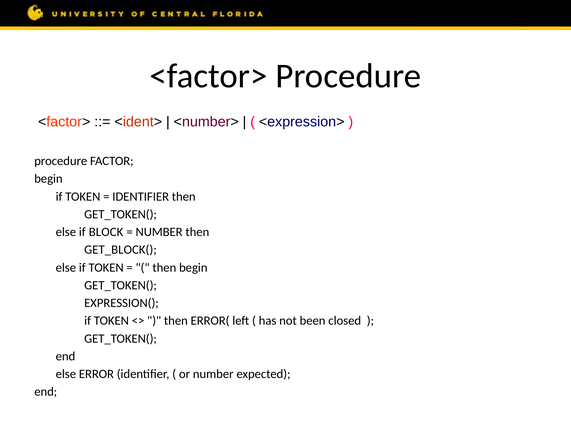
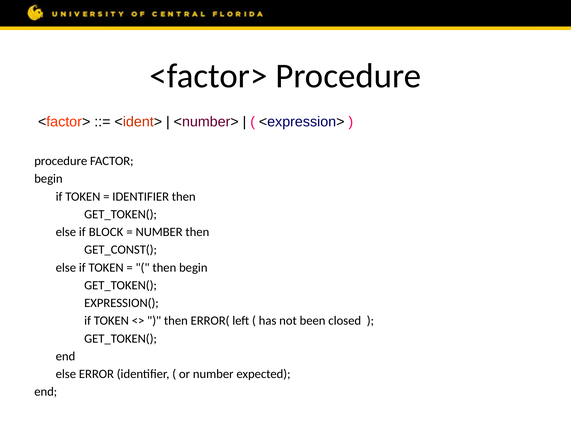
GET_BLOCK(: GET_BLOCK( -> GET_CONST( (121, 250)
